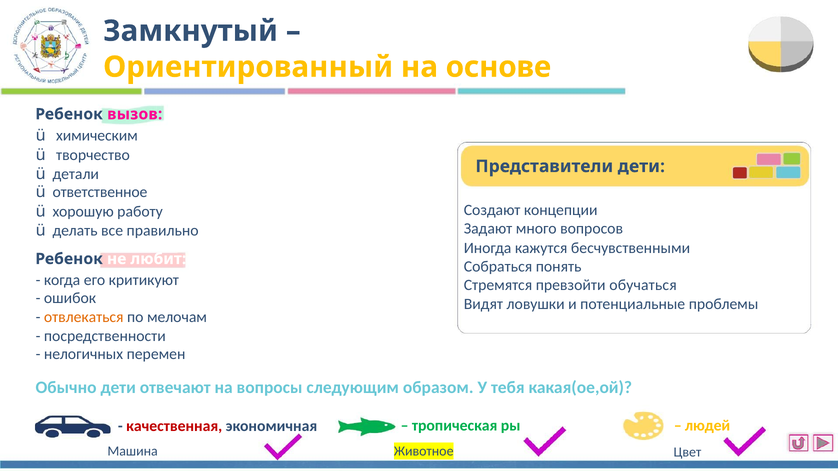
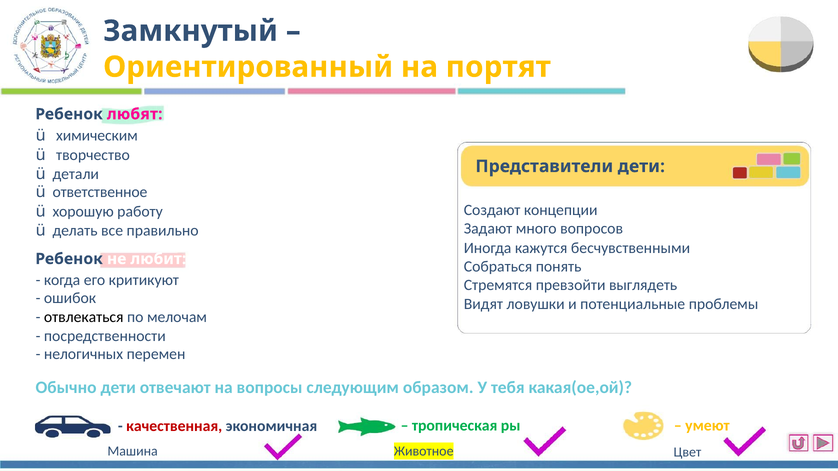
основе: основе -> портят (498, 67)
вызов: вызов -> любят (135, 114)
обучаться: обучаться -> выглядеть (643, 285)
отвлекаться colour: orange -> black (84, 317)
людей: людей -> умеют (707, 426)
